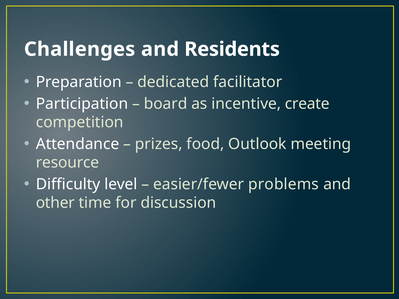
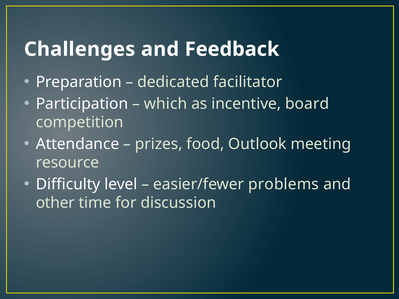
Residents: Residents -> Feedback (232, 49)
board: board -> which (166, 104)
create: create -> board (307, 104)
